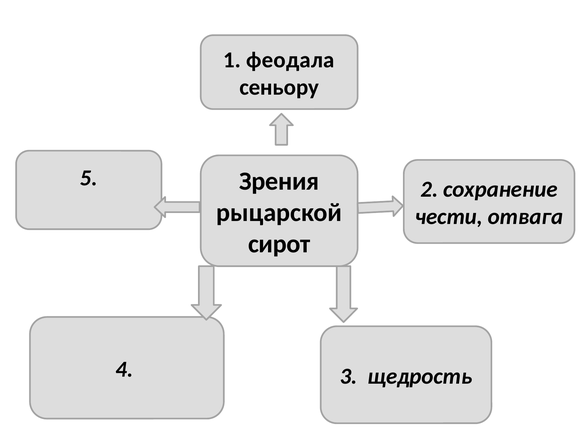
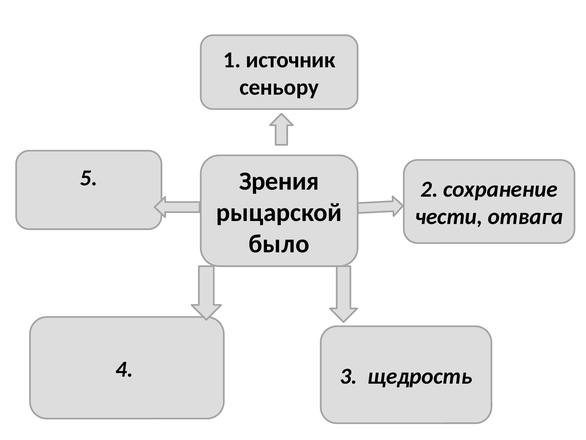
феодала: феодала -> источник (291, 60)
сирот: сирот -> было (279, 244)
